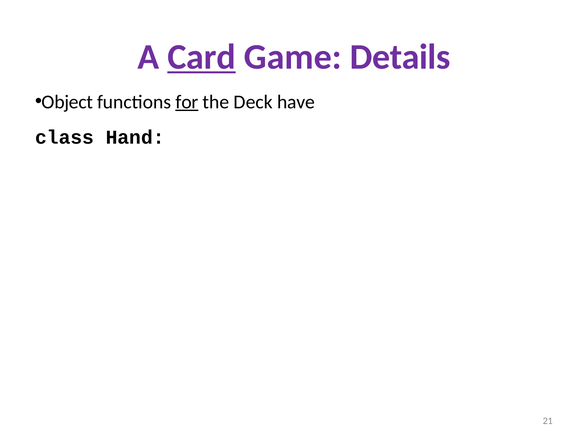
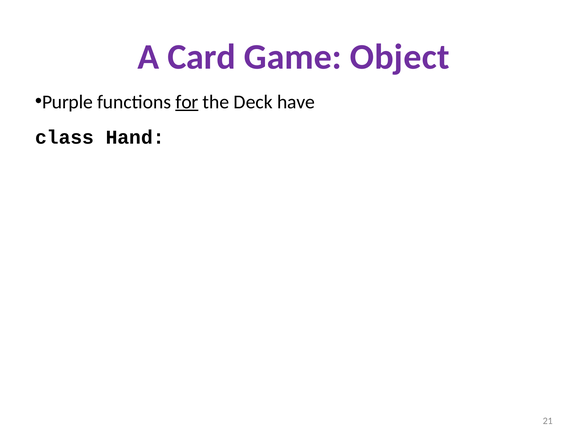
Card underline: present -> none (202, 57)
Details: Details -> Object (400, 57)
Object: Object -> Purple (67, 102)
